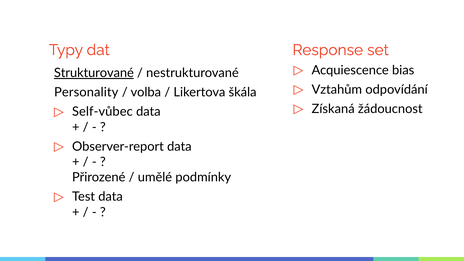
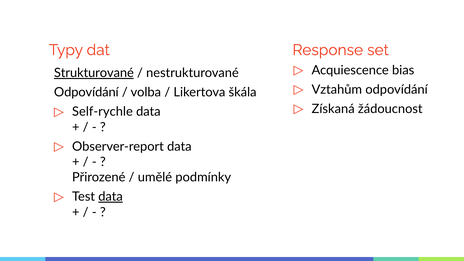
Personality: Personality -> Odpovídání (86, 92)
Self-vůbec: Self-vůbec -> Self-rychle (102, 112)
data underline: none -> present (111, 197)
